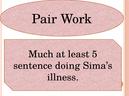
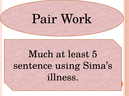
doing: doing -> using (68, 66)
